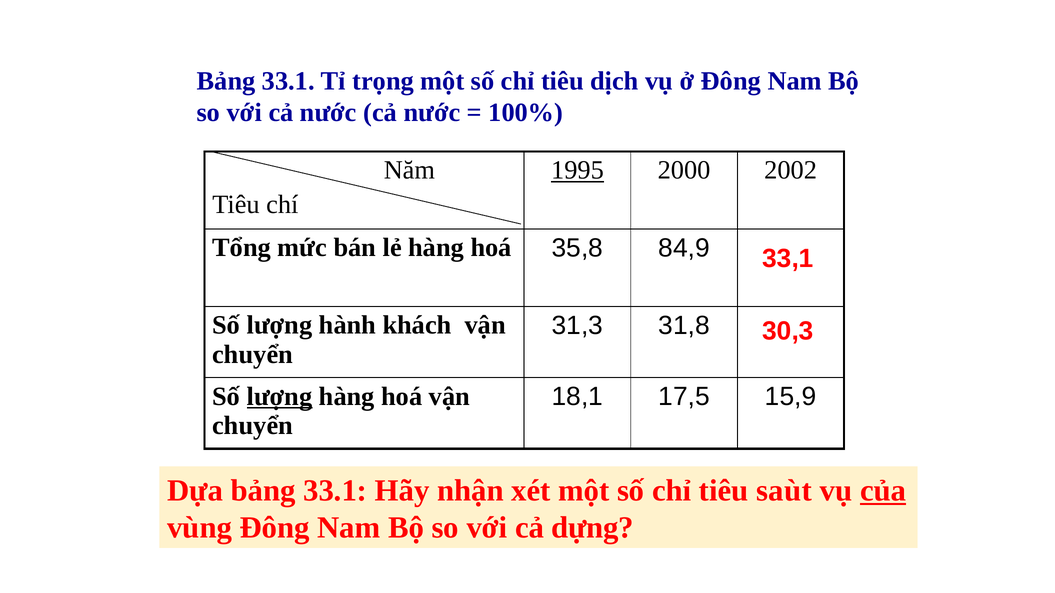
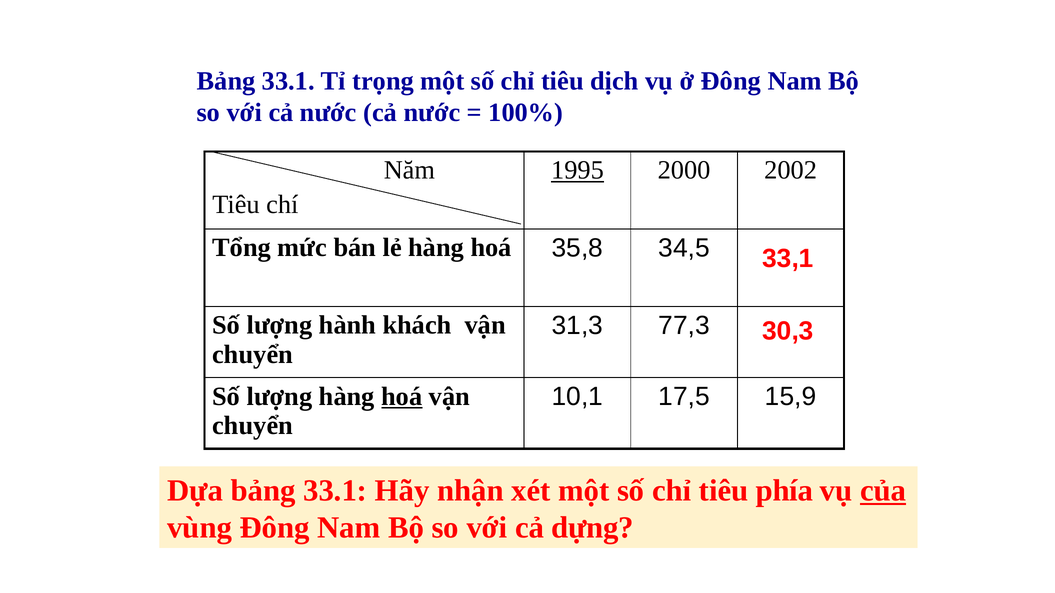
84,9: 84,9 -> 34,5 (684, 248)
31,8: 31,8 -> 77,3 (684, 326)
lượng underline: present -> none (280, 397)
hoá underline: none -> present (402, 397)
18,1: 18,1 -> 10,1 (577, 397)
saùt: saùt -> phía (784, 491)
